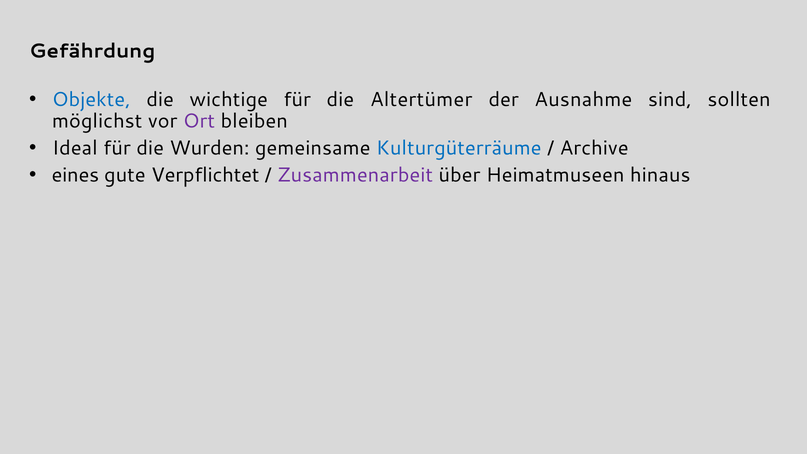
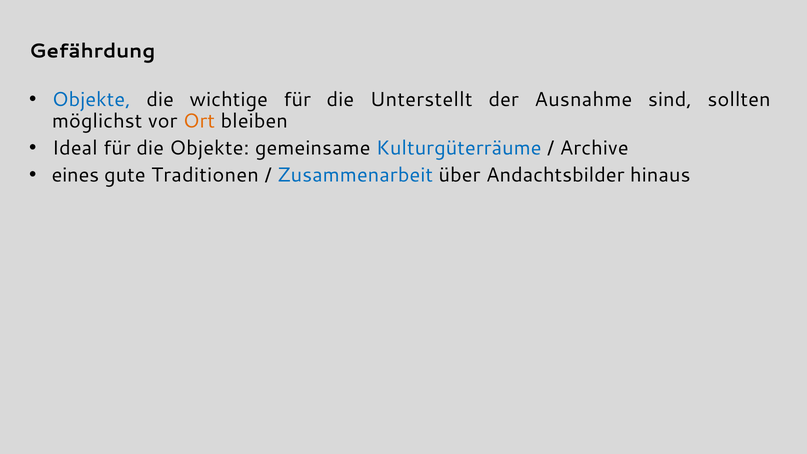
Altertümer: Altertümer -> Unterstellt (421, 99)
Ort colour: purple -> orange (199, 121)
die Wurden: Wurden -> Objekte (209, 148)
Verpflichtet: Verpflichtet -> Traditionen (205, 175)
Zusammenarbeit colour: purple -> blue (355, 175)
Heimatmuseen: Heimatmuseen -> Andachtsbilder (555, 175)
